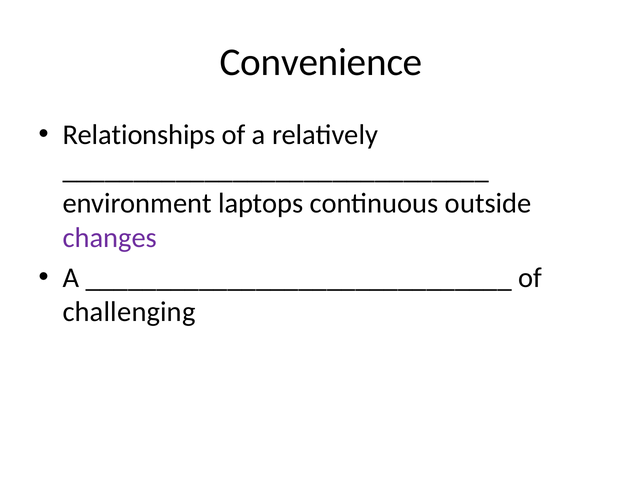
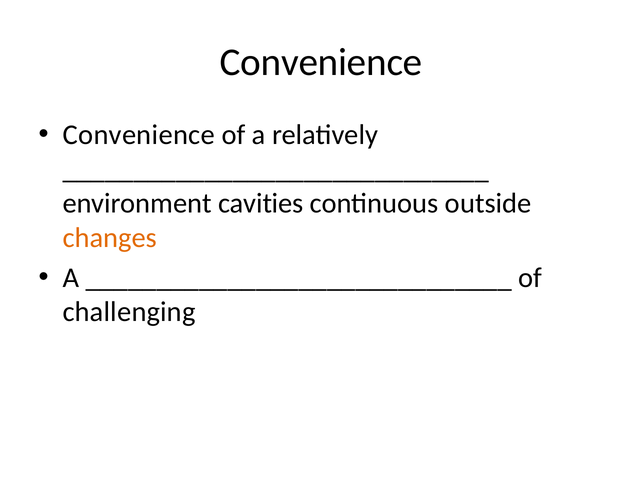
Relationships: Relationships -> Convenience (139, 135)
laptops: laptops -> cavities (261, 203)
changes colour: purple -> orange (110, 237)
